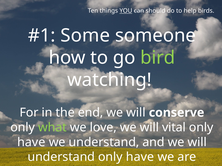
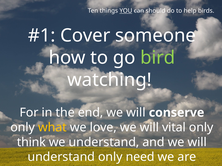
Some: Some -> Cover (85, 36)
what colour: light green -> yellow (52, 128)
have: have -> think (31, 143)
understand only have: have -> need (140, 157)
